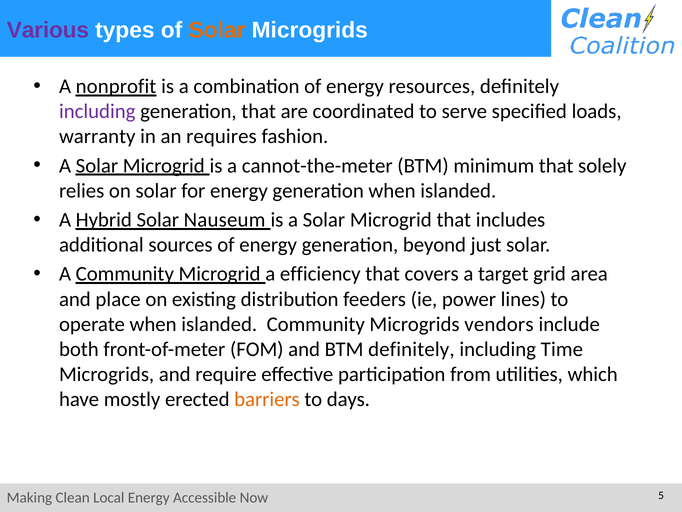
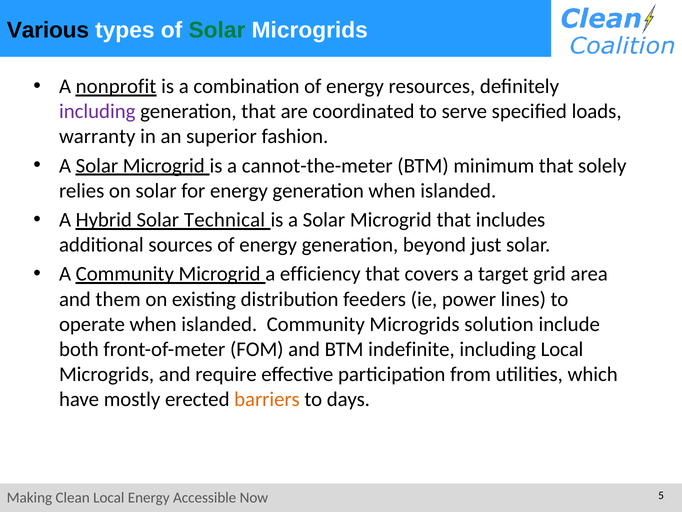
Various colour: purple -> black (48, 30)
Solar colour: orange -> green (217, 30)
requires: requires -> superior (222, 136)
Nauseum: Nauseum -> Technical (225, 220)
place: place -> them (118, 299)
vendors: vendors -> solution (499, 324)
BTM definitely: definitely -> indefinite (411, 349)
including Time: Time -> Local (562, 349)
